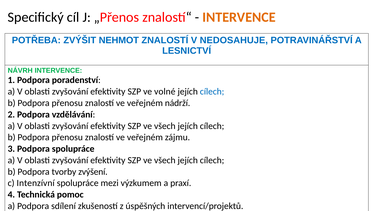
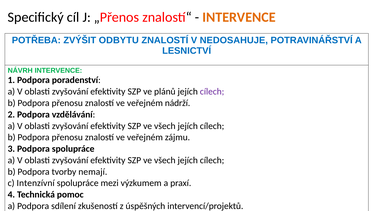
NEHMOT: NEHMOT -> ODBYTU (119, 40)
volné: volné -> plánů (165, 92)
cílech colour: blue -> purple (212, 92)
zvýšení: zvýšení -> nemají (93, 172)
